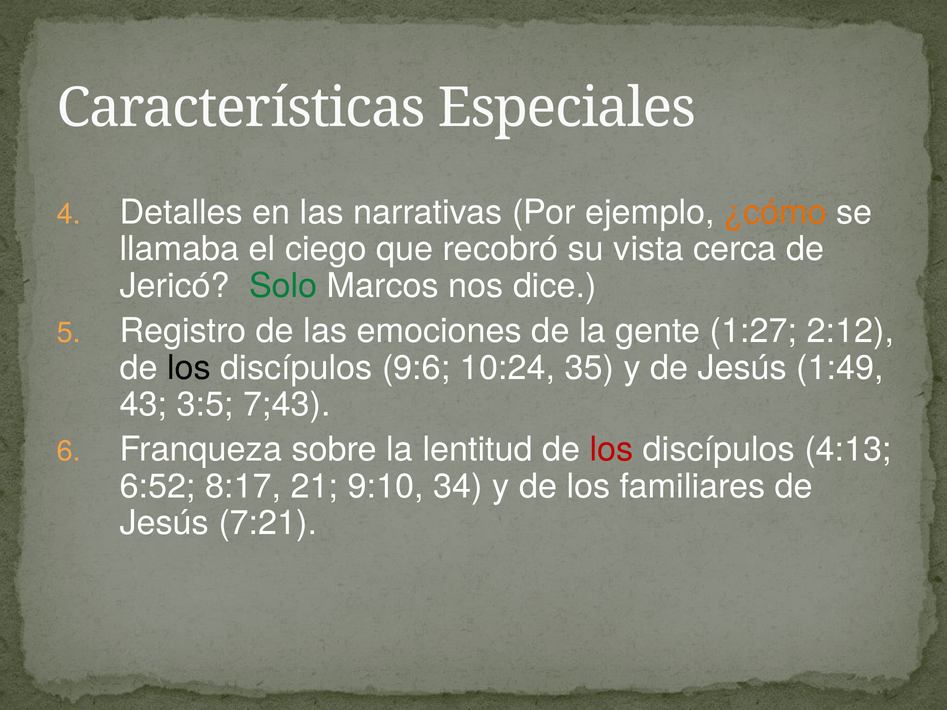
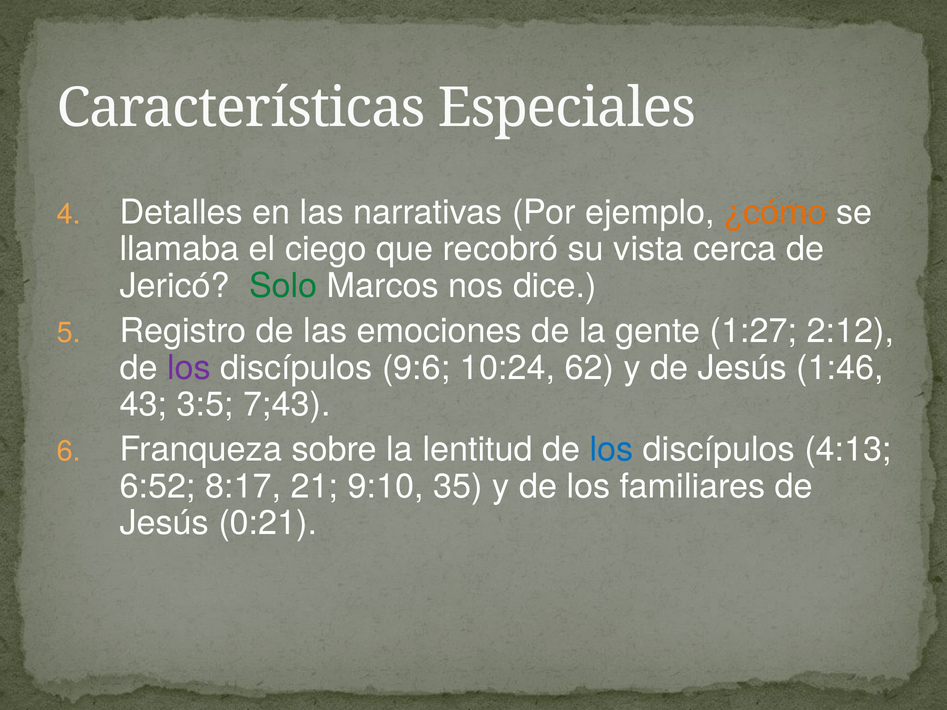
los colour: black -> purple (189, 368)
35: 35 -> 62 (589, 368)
1:49: 1:49 -> 1:46 (840, 368)
los colour: red -> blue (612, 450)
34: 34 -> 35 (458, 486)
7:21: 7:21 -> 0:21 (268, 523)
